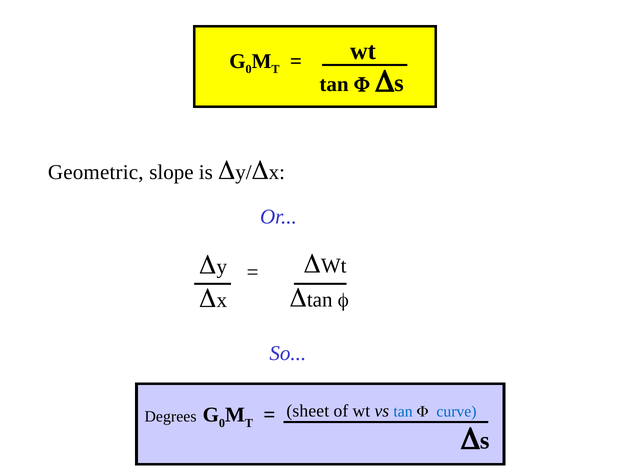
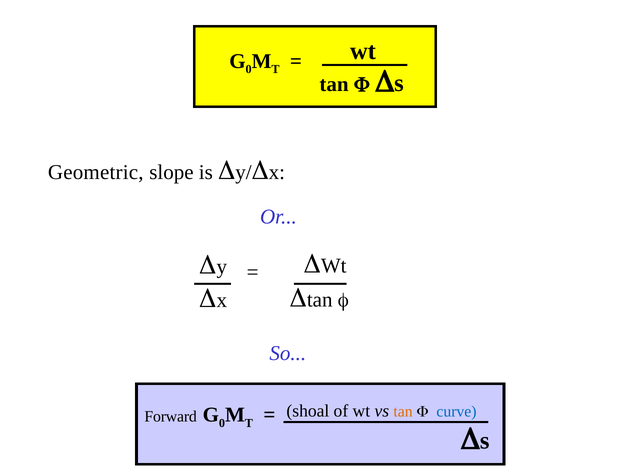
Degrees: Degrees -> Forward (171, 416)
sheet: sheet -> shoal (308, 410)
tan colour: blue -> orange (403, 411)
